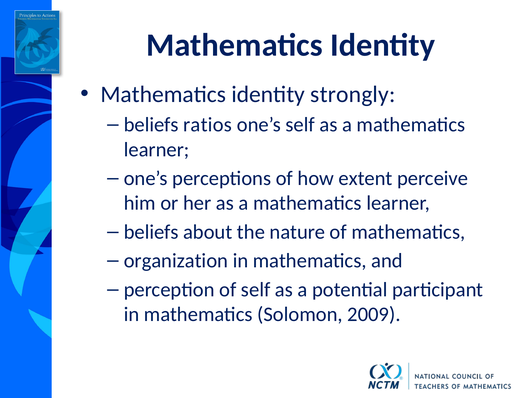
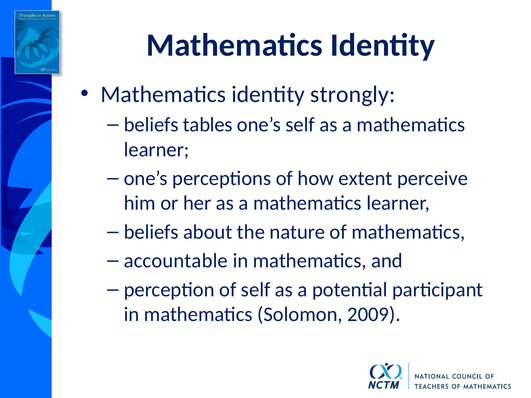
ratios: ratios -> tables (208, 125)
organization: organization -> accountable (176, 261)
